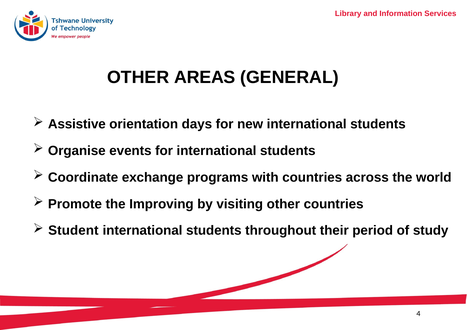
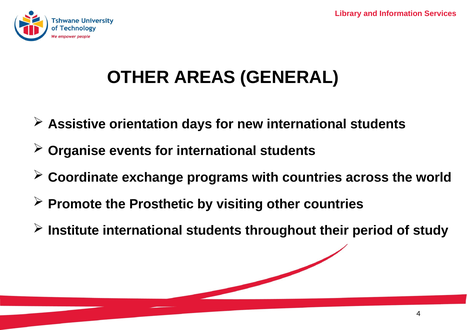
Improving: Improving -> Prosthetic (161, 204)
Student: Student -> Institute (74, 231)
